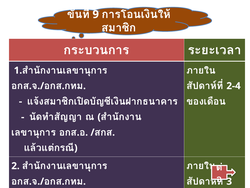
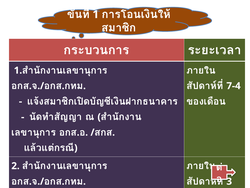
9: 9 -> 1 (96, 14)
2-4: 2-4 -> 7-4 (234, 86)
